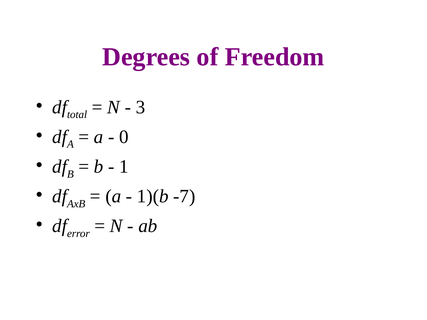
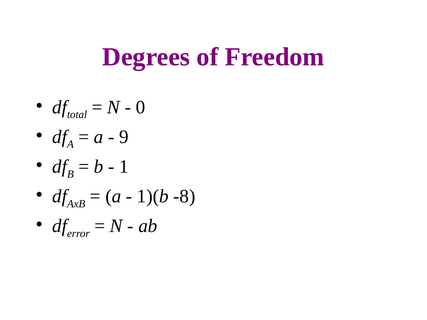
3: 3 -> 0 (141, 107)
0: 0 -> 9 (124, 137)
-7: -7 -> -8 (184, 197)
